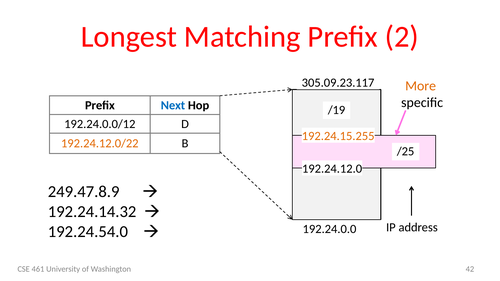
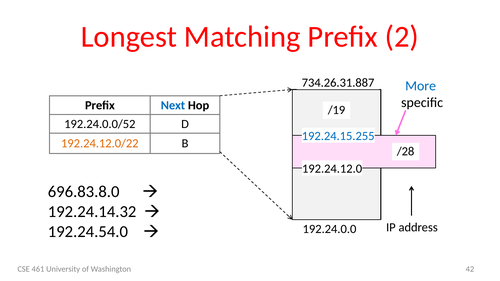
305.09.23.117: 305.09.23.117 -> 734.26.31.887 (338, 83)
More colour: orange -> blue (421, 86)
192.24.0.0/12: 192.24.0.0/12 -> 192.24.0.0/52 (100, 124)
192.24.15.255 colour: orange -> blue (338, 136)
/25: /25 -> /28 (406, 151)
249.47.8.9: 249.47.8.9 -> 696.83.8.0 (84, 192)
